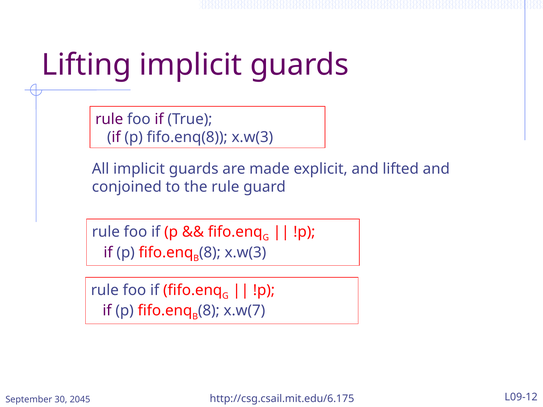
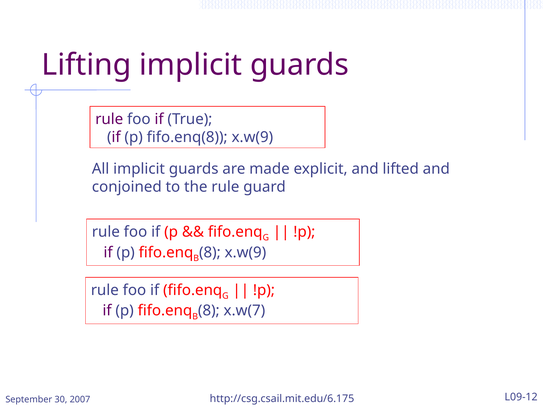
fifo.enq(8 x.w(3: x.w(3 -> x.w(9 (252, 137)
x.w(3: x.w(3 -> x.w(9 (245, 253)
2045: 2045 -> 2007 (80, 400)
